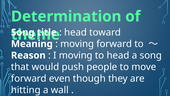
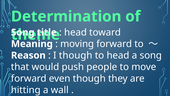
I moving: moving -> though (76, 55)
